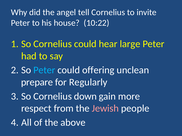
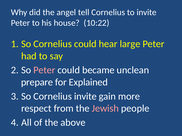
Peter colour: light blue -> pink (44, 70)
offering: offering -> became (98, 70)
Regularly: Regularly -> Explained (88, 82)
Cornelius down: down -> invite (85, 97)
